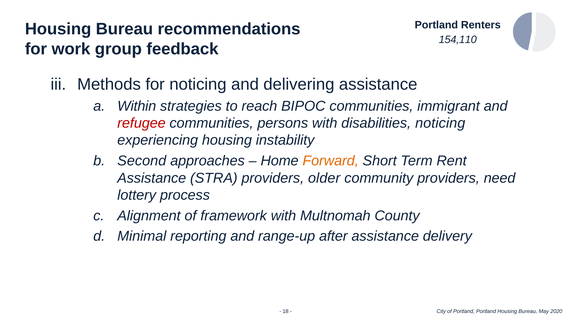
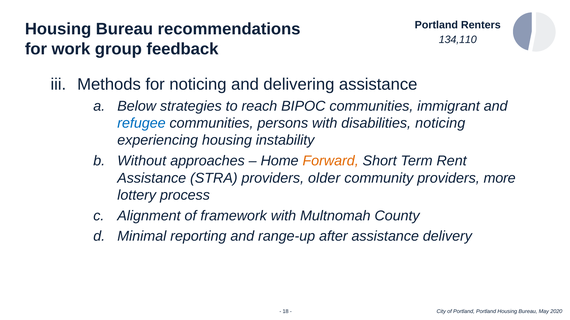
154,110: 154,110 -> 134,110 (458, 40)
Within: Within -> Below (137, 106)
refugee colour: red -> blue (141, 123)
Second: Second -> Without (142, 161)
need: need -> more (500, 178)
